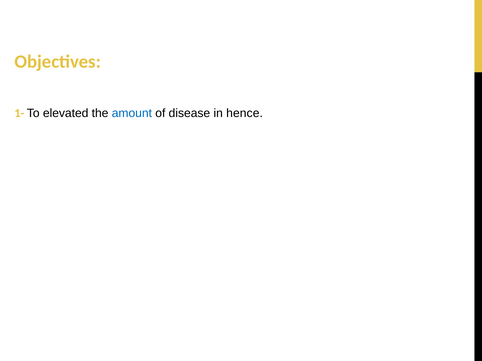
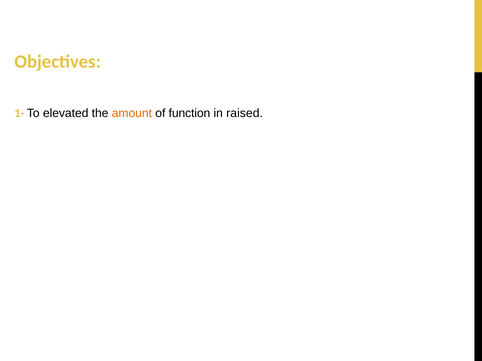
amount colour: blue -> orange (132, 113)
disease: disease -> function (189, 113)
hence: hence -> raised (245, 113)
